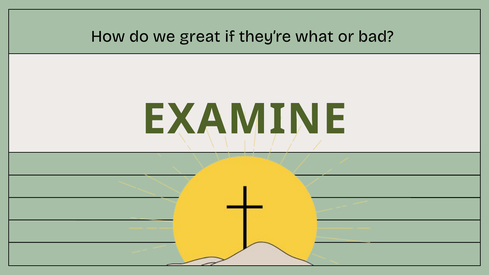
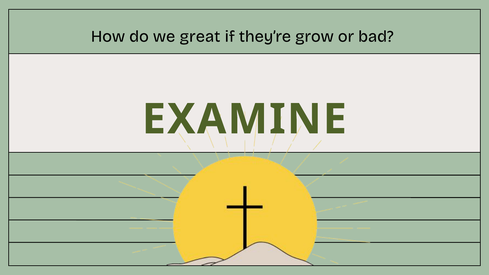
what: what -> grow (314, 36)
